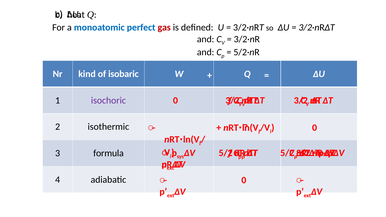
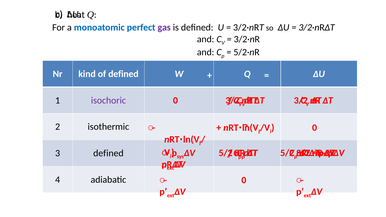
gas colour: red -> purple (164, 28)
of isobaric: isobaric -> defined (123, 74)
3 formula: formula -> defined (108, 153)
